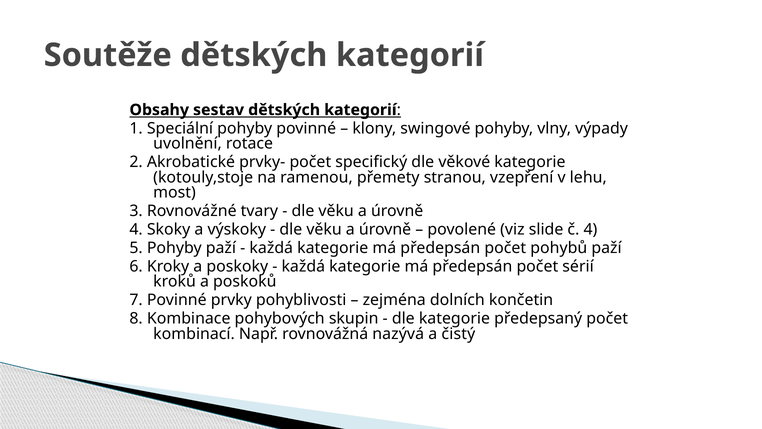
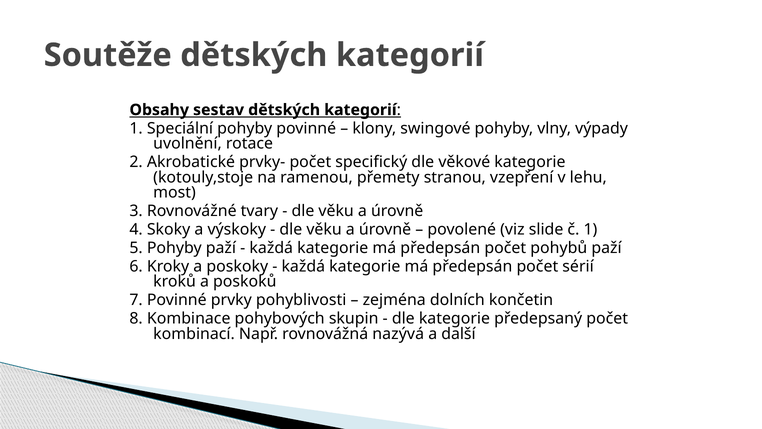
č 4: 4 -> 1 (590, 229)
čistý: čistý -> další (458, 333)
